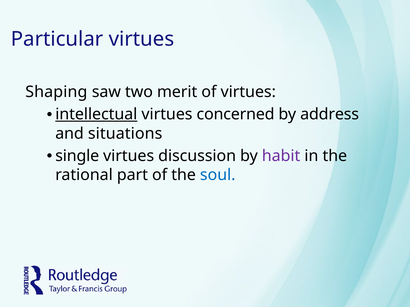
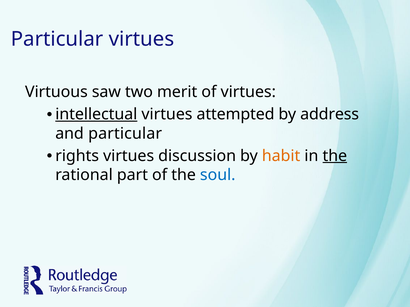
Shaping: Shaping -> Virtuous (56, 92)
concerned: concerned -> attempted (236, 115)
and situations: situations -> particular (125, 134)
single: single -> rights (77, 156)
habit colour: purple -> orange (281, 156)
the underline: none -> present (335, 156)
